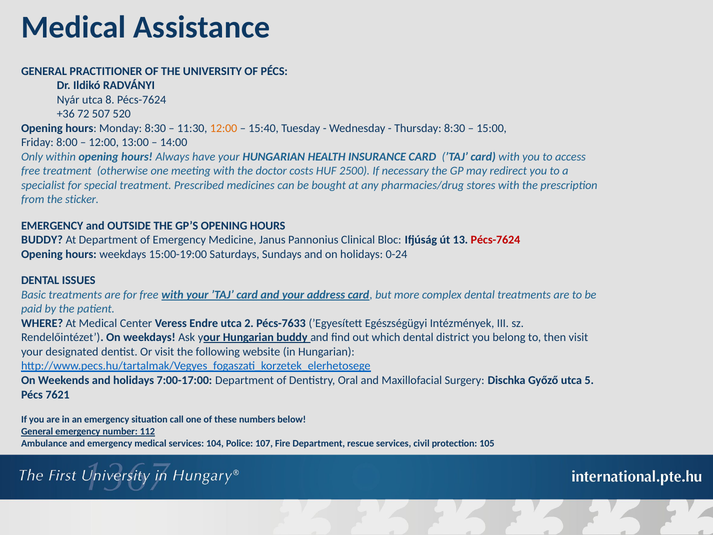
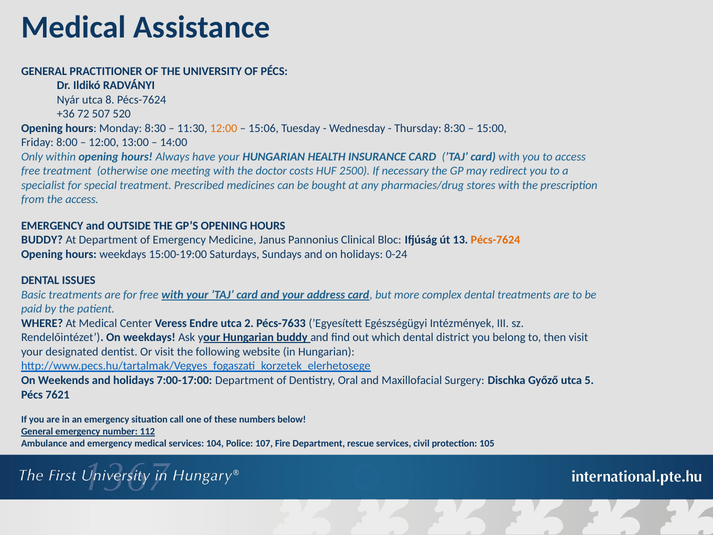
15:40: 15:40 -> 15:06 (264, 128)
the sticker: sticker -> access (82, 199)
Pécs-7624 colour: red -> orange (495, 240)
